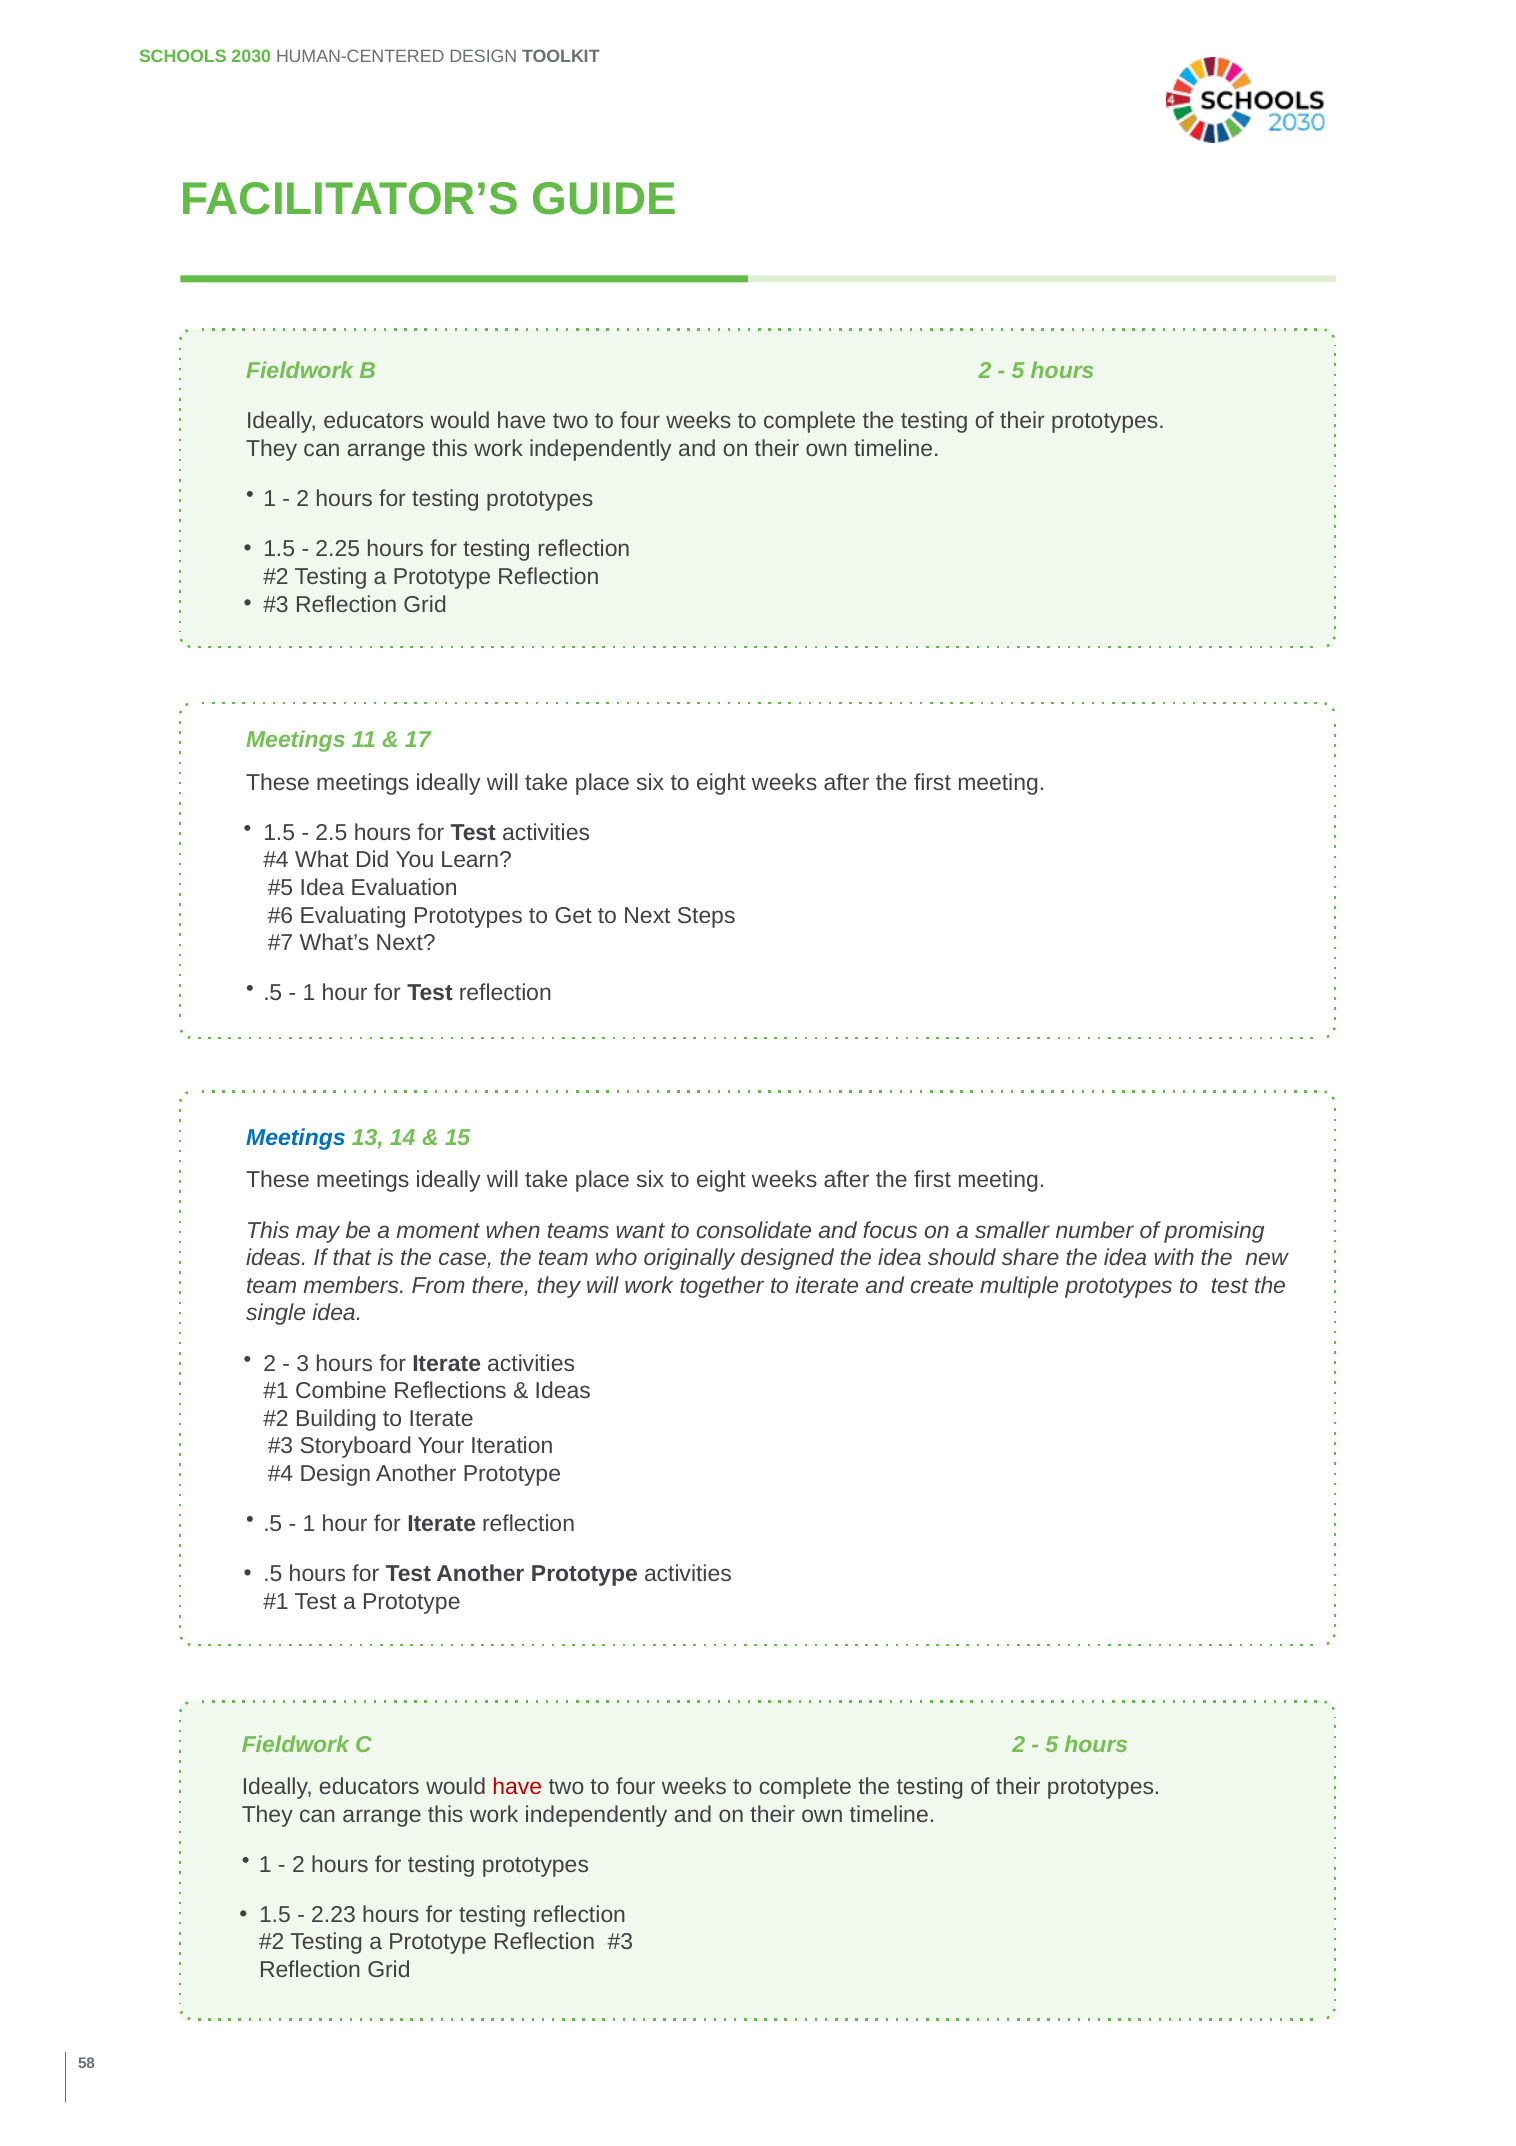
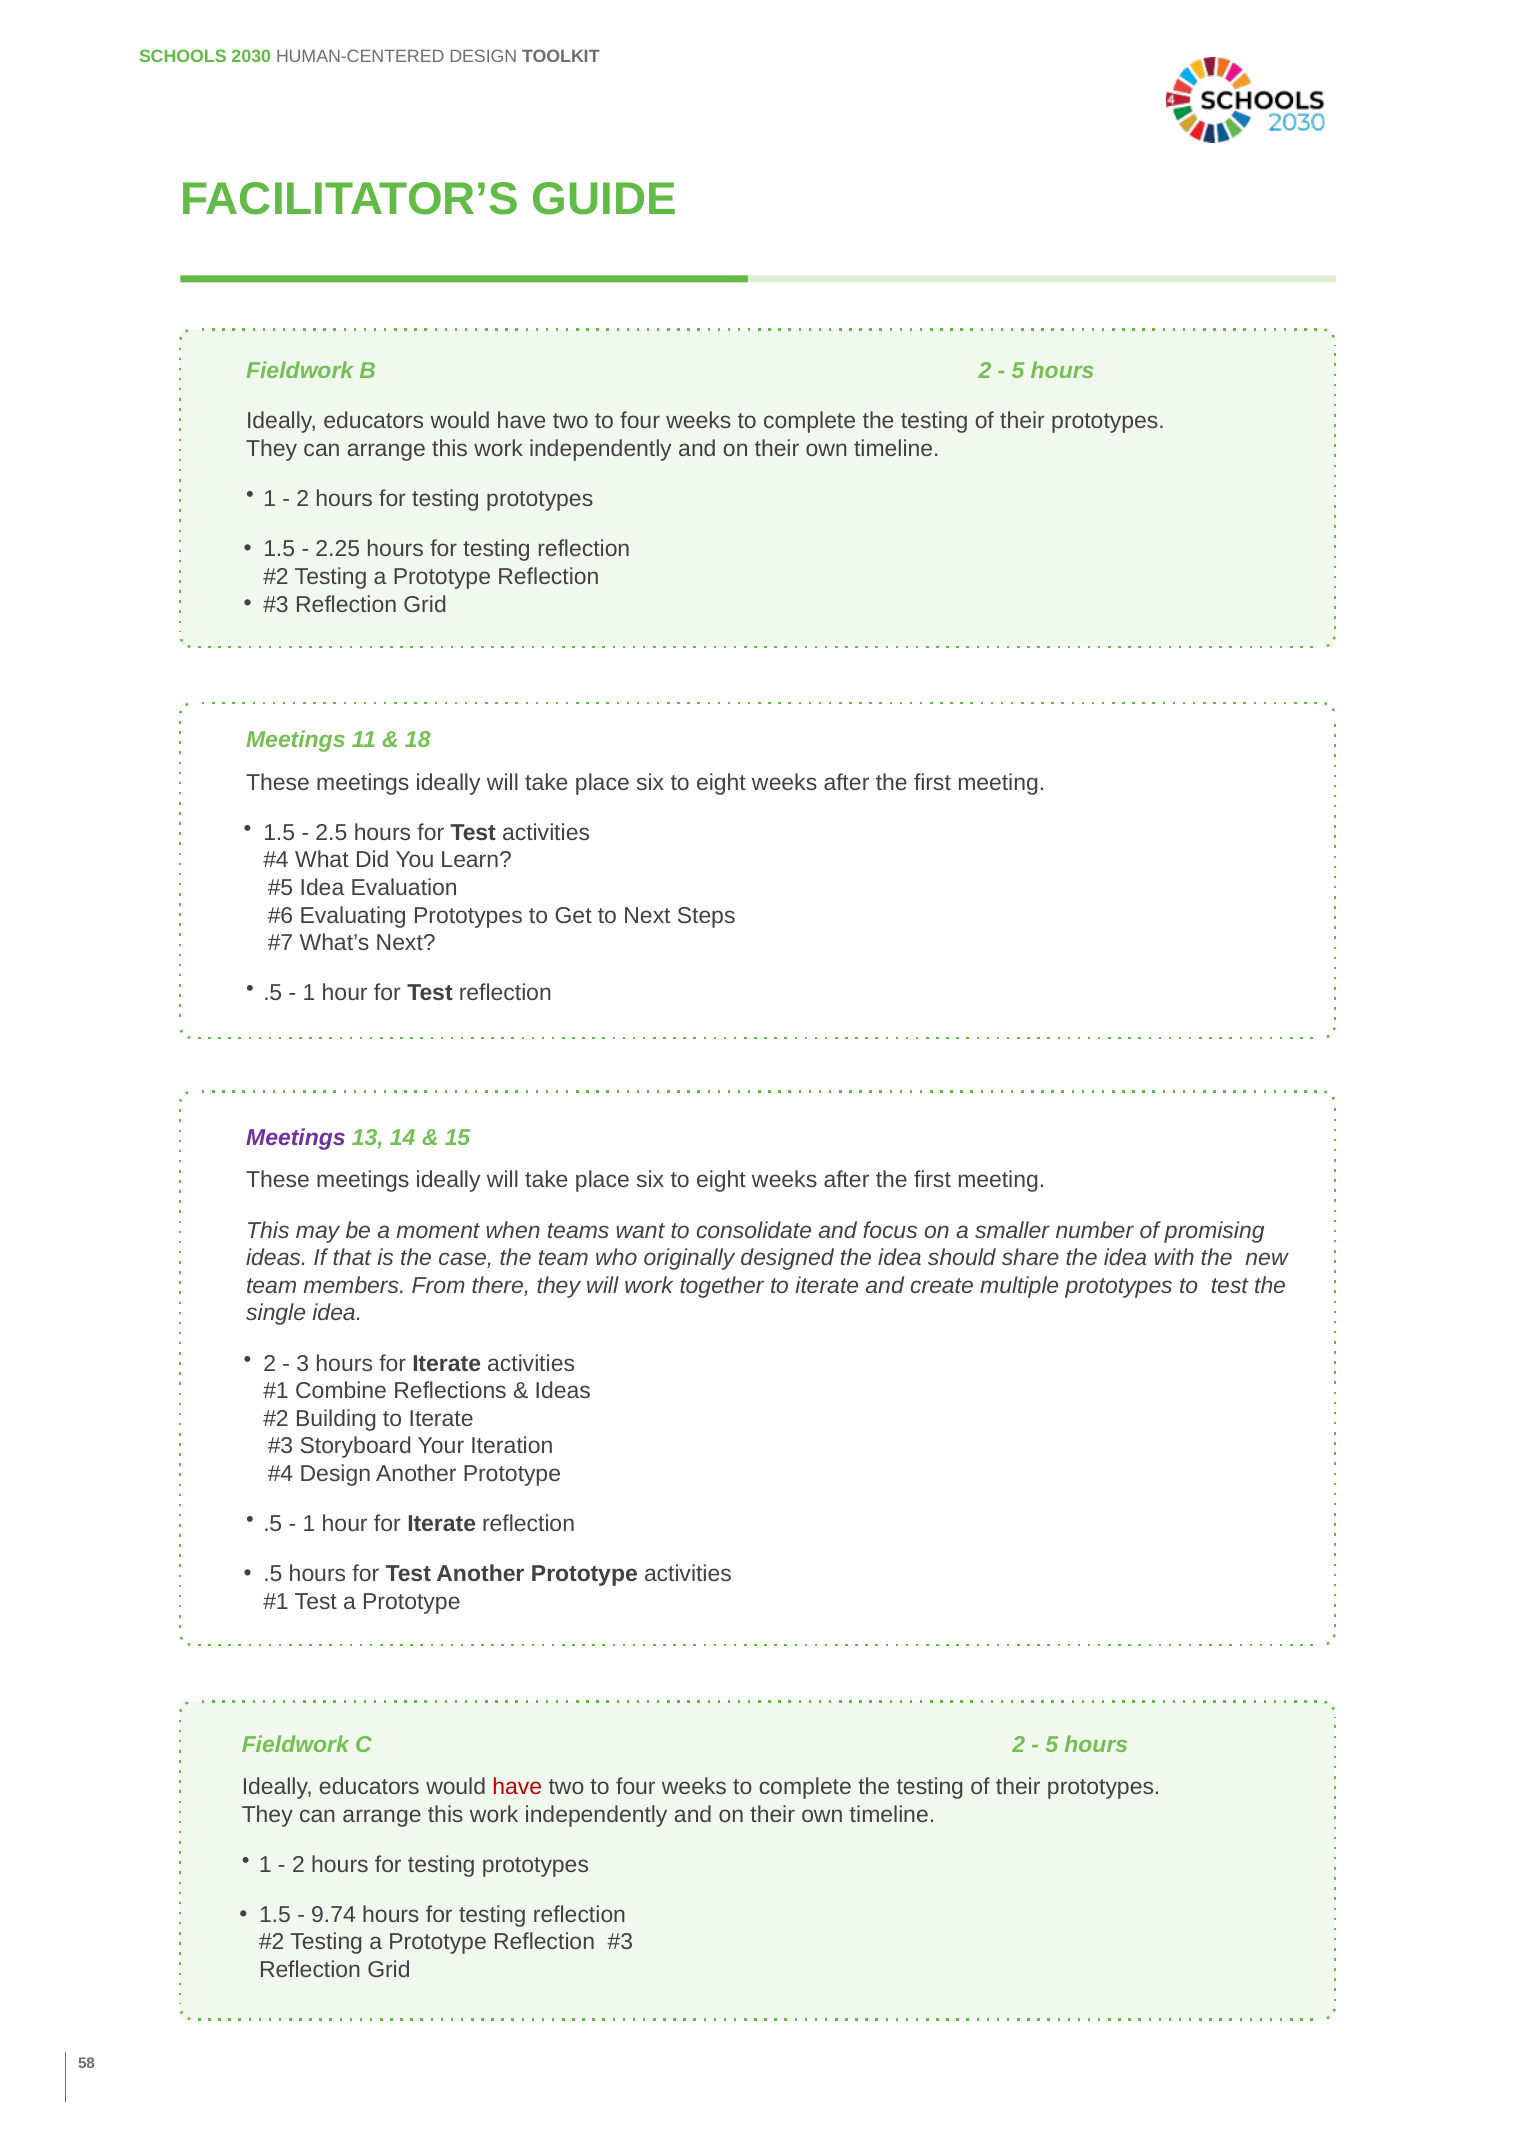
17: 17 -> 18 (418, 740)
Meetings colour: blue -> purple (296, 1138)
2.23: 2.23 -> 9.74 (333, 1914)
